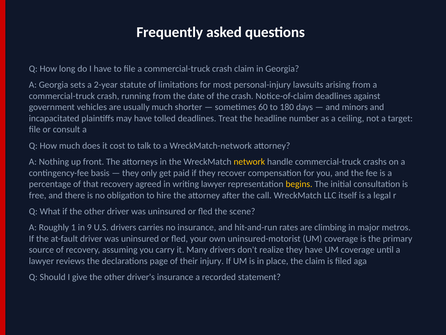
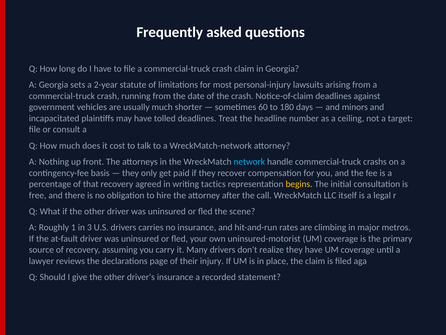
network colour: yellow -> light blue (249, 162)
writing lawyer: lawyer -> tactics (213, 184)
9: 9 -> 3 (89, 227)
